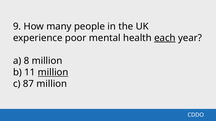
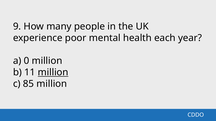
each underline: present -> none (165, 38)
8: 8 -> 0 (27, 61)
87: 87 -> 85 (28, 84)
